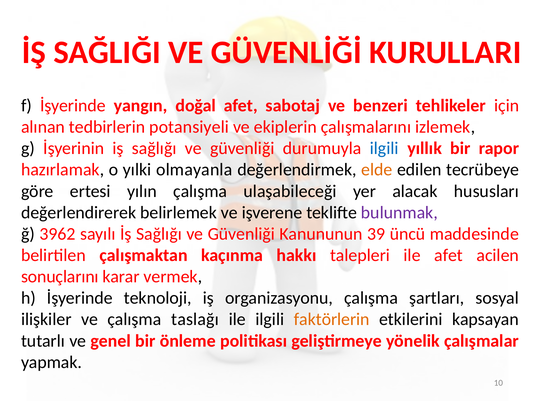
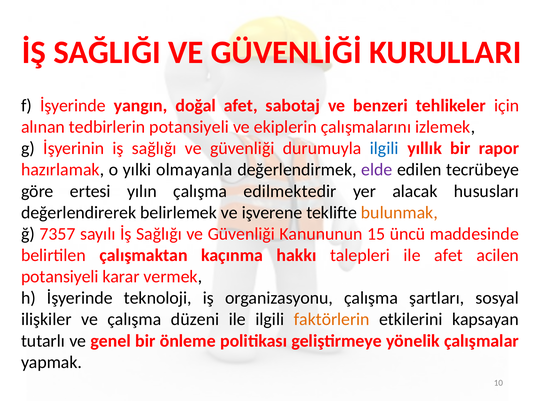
elde colour: orange -> purple (377, 170)
ulaşabileceği: ulaşabileceği -> edilmektedir (290, 191)
bulunmak colour: purple -> orange (399, 213)
3962: 3962 -> 7357 (57, 234)
39: 39 -> 15 (376, 234)
sonuçlarını: sonuçlarını -> potansiyeli (60, 277)
taslağı: taslağı -> düzeni (195, 320)
